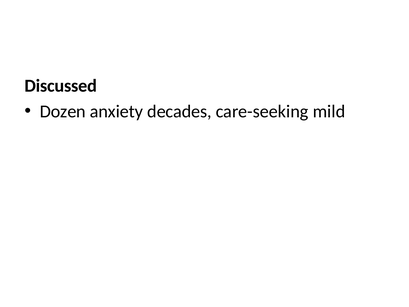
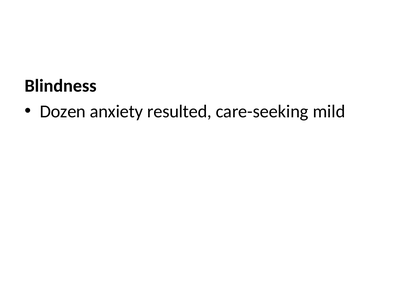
Discussed: Discussed -> Blindness (61, 86)
decades: decades -> resulted (180, 111)
